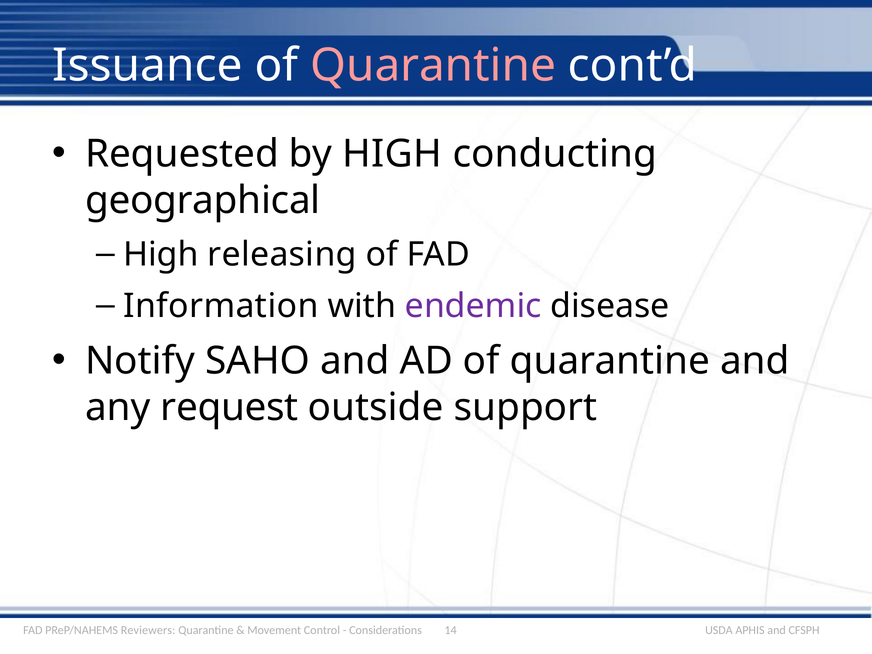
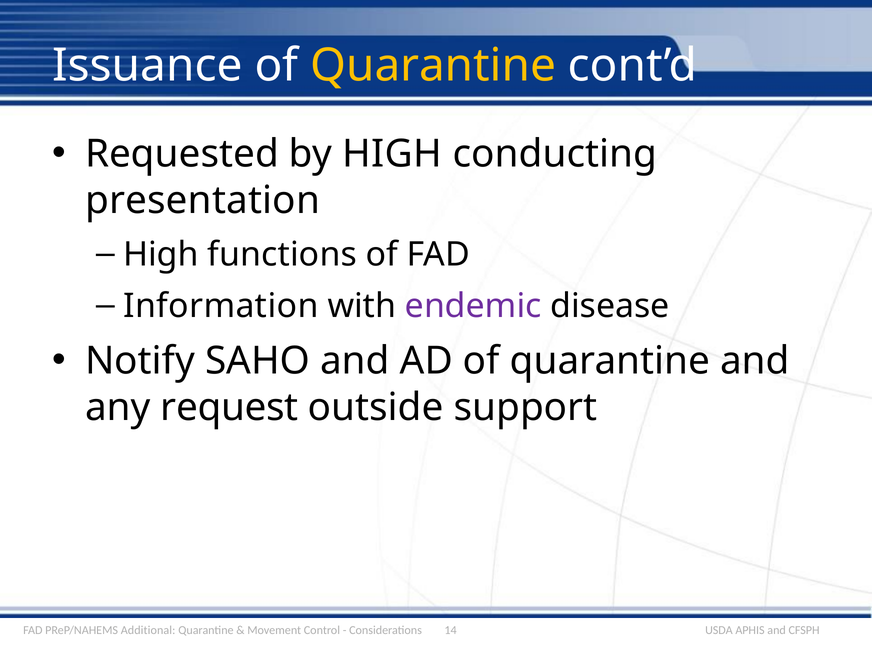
Quarantine colour: pink -> yellow (433, 66)
geographical: geographical -> presentation (202, 200)
releasing: releasing -> functions (282, 255)
Reviewers: Reviewers -> Additional (148, 630)
